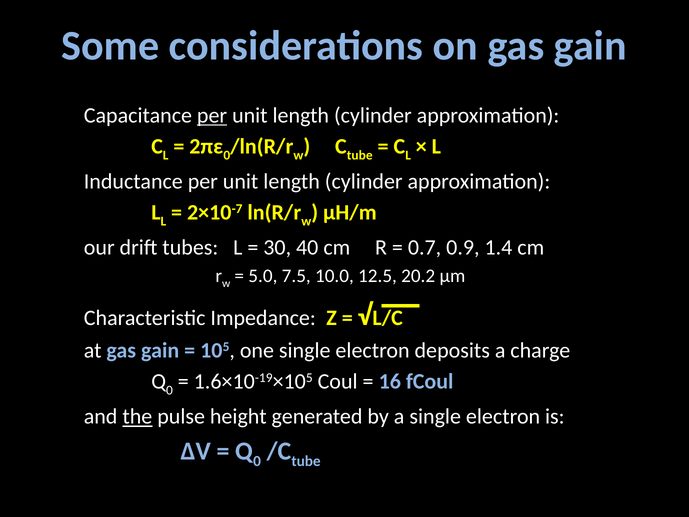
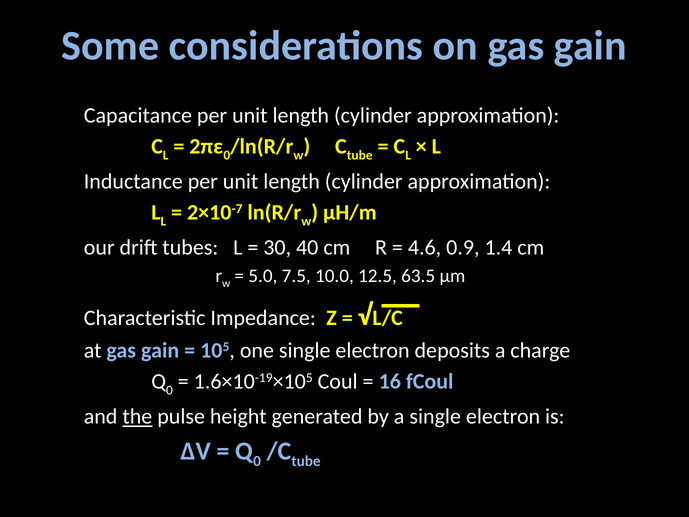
per underline: present -> none (212, 116)
0.7: 0.7 -> 4.6 (425, 248)
20.2: 20.2 -> 63.5 (418, 276)
